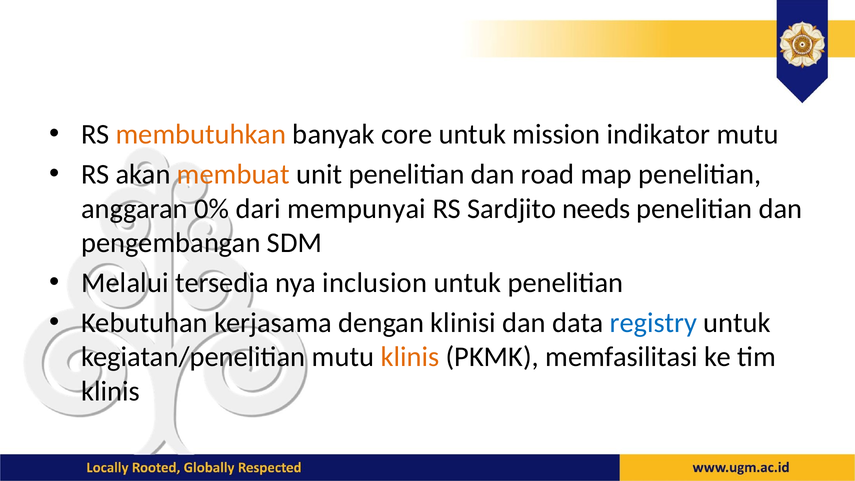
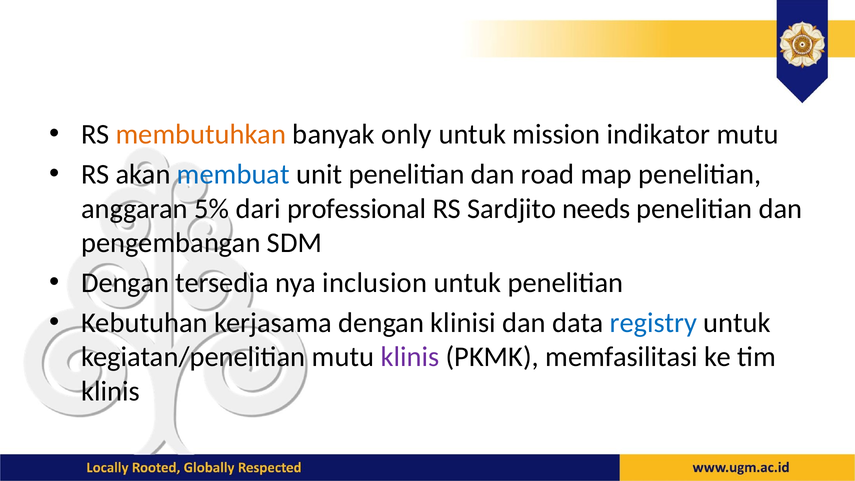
core: core -> only (407, 135)
membuat colour: orange -> blue (233, 174)
0%: 0% -> 5% (212, 209)
mempunyai: mempunyai -> professional (357, 209)
Melalui: Melalui -> Dengan (125, 283)
klinis colour: orange -> purple (410, 357)
